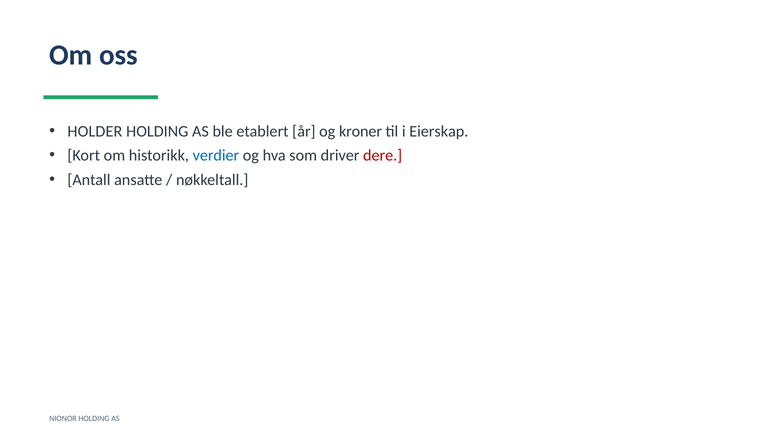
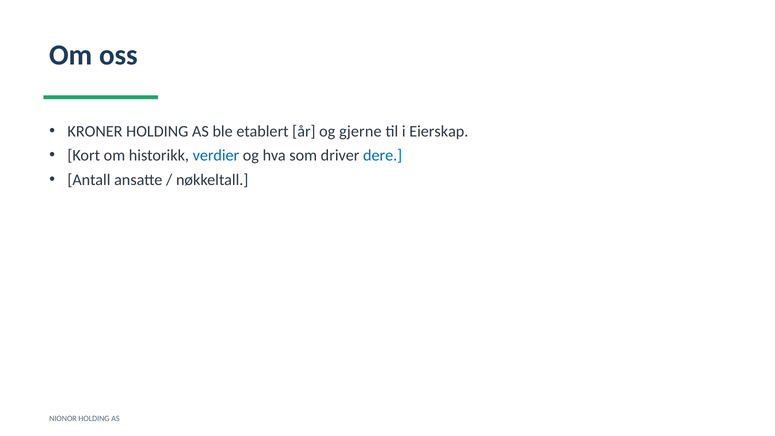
HOLDER: HOLDER -> KRONER (95, 131)
kroner: kroner -> gjerne (360, 131)
dere colour: red -> blue (383, 155)
